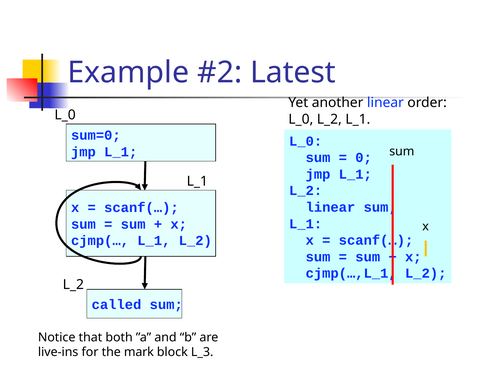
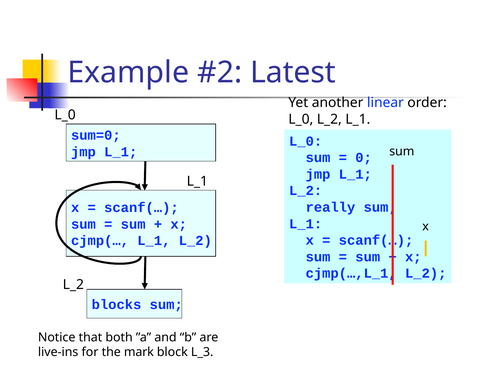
linear: linear -> really (330, 207)
called: called -> blocks (117, 305)
